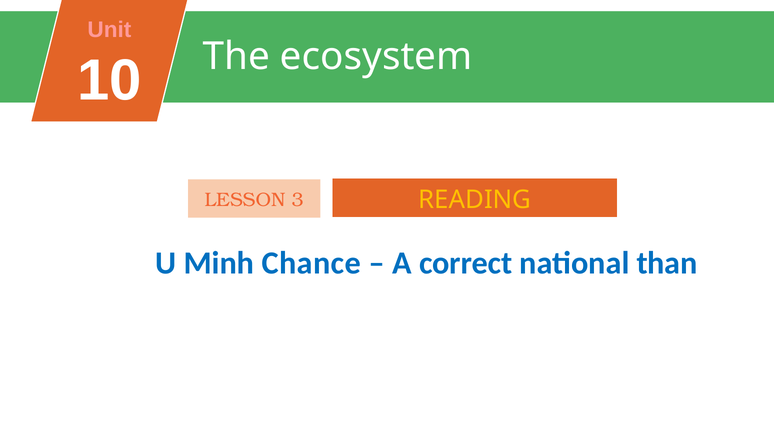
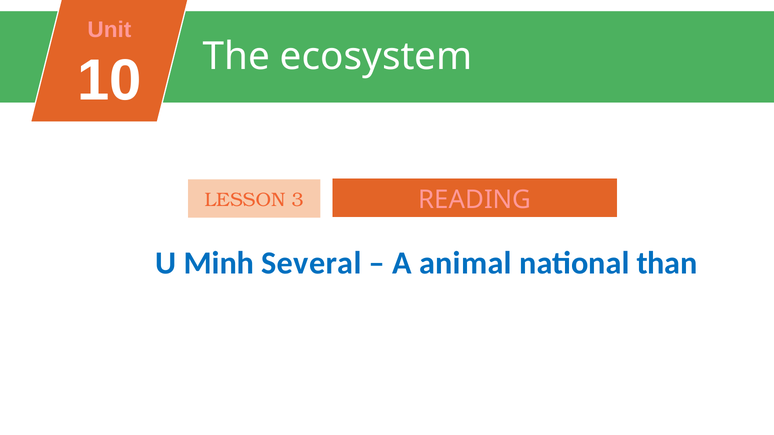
READING colour: yellow -> pink (475, 200)
Chance: Chance -> Several (311, 263)
correct: correct -> animal (465, 263)
